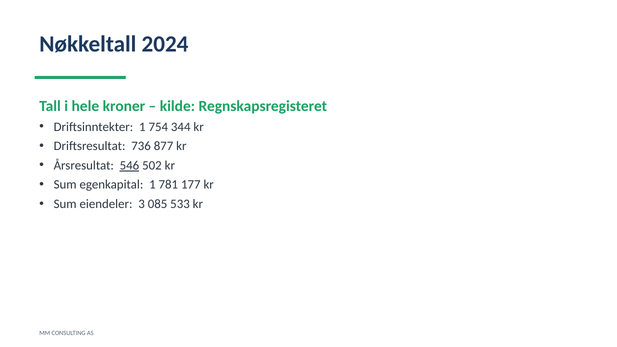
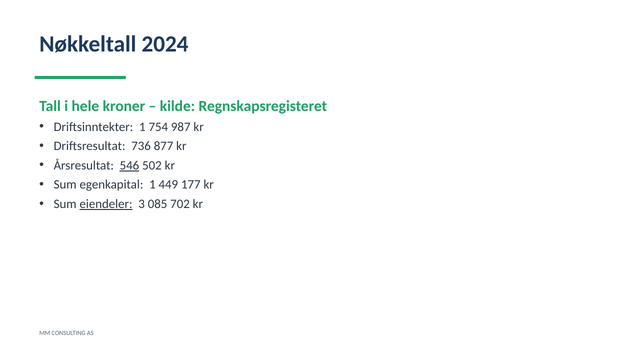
344: 344 -> 987 (181, 127)
781: 781 -> 449 (168, 185)
eiendeler underline: none -> present (106, 204)
533: 533 -> 702 (180, 204)
